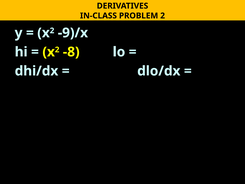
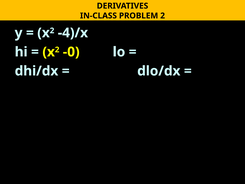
-9)/x: -9)/x -> -4)/x (73, 33)
-8: -8 -> -0 (71, 52)
